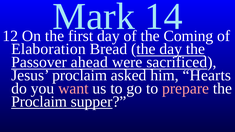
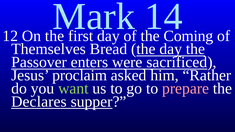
Elaboration: Elaboration -> Themselves (49, 49)
ahead: ahead -> enters (89, 62)
Hearts: Hearts -> Rather (207, 75)
want colour: pink -> light green (73, 89)
Proclaim: Proclaim -> Declares (39, 102)
